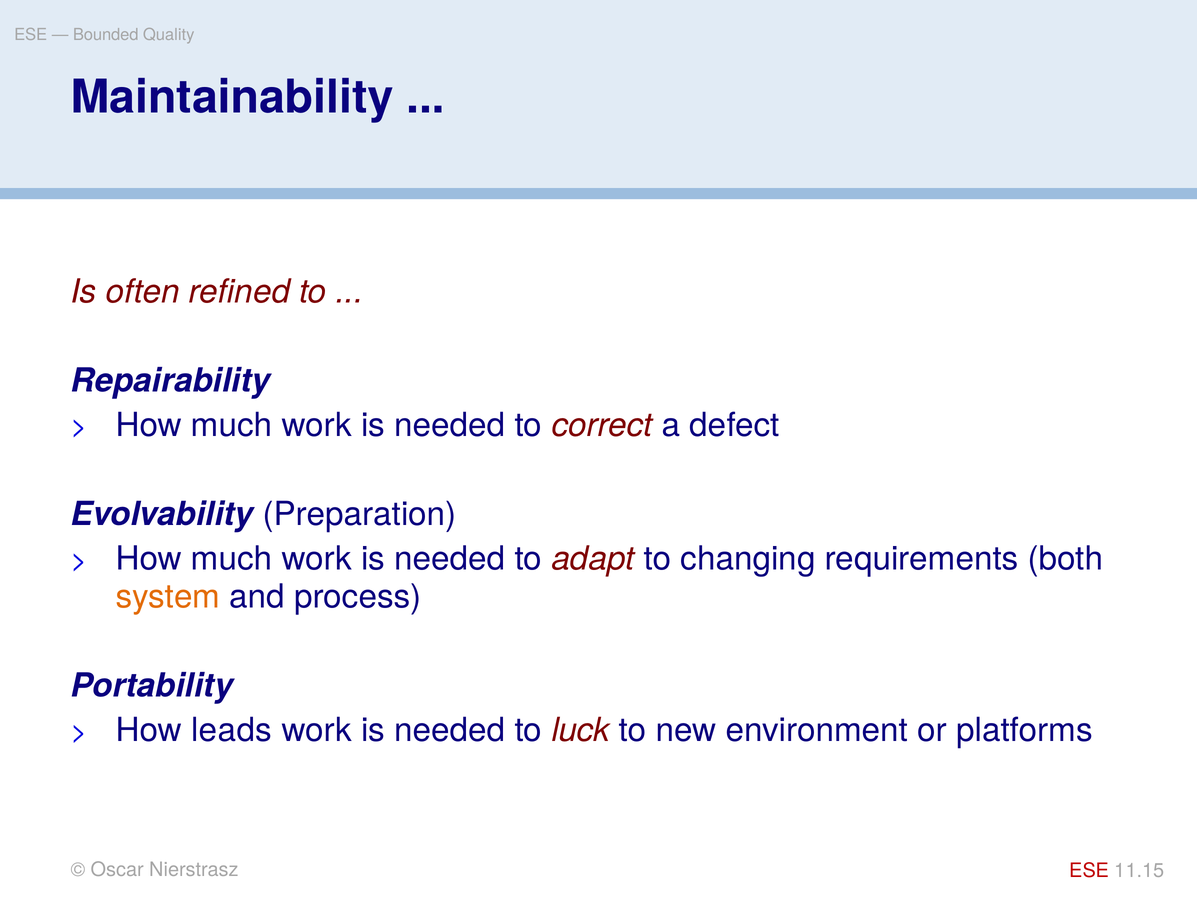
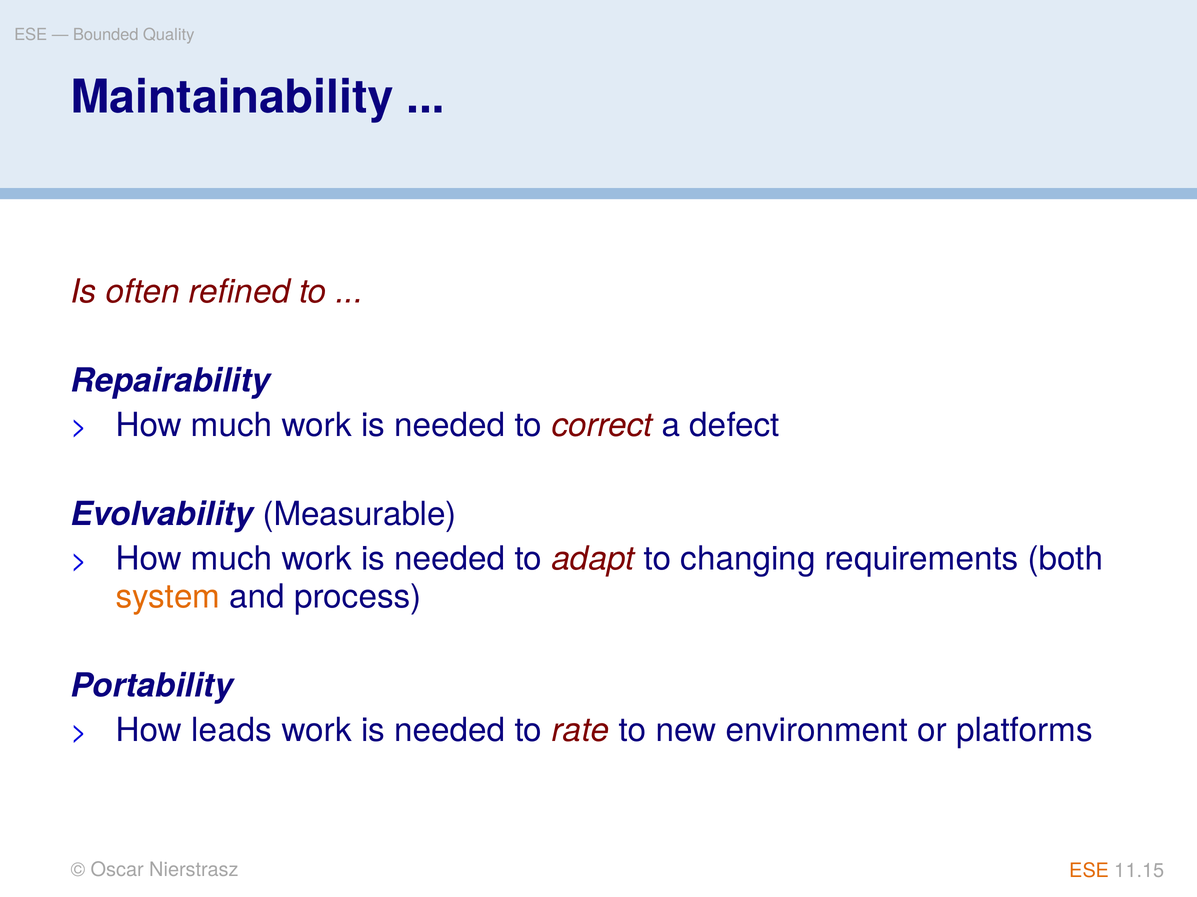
Preparation: Preparation -> Measurable (360, 515)
luck: luck -> rate (581, 731)
ESE colour: red -> orange (1089, 871)
